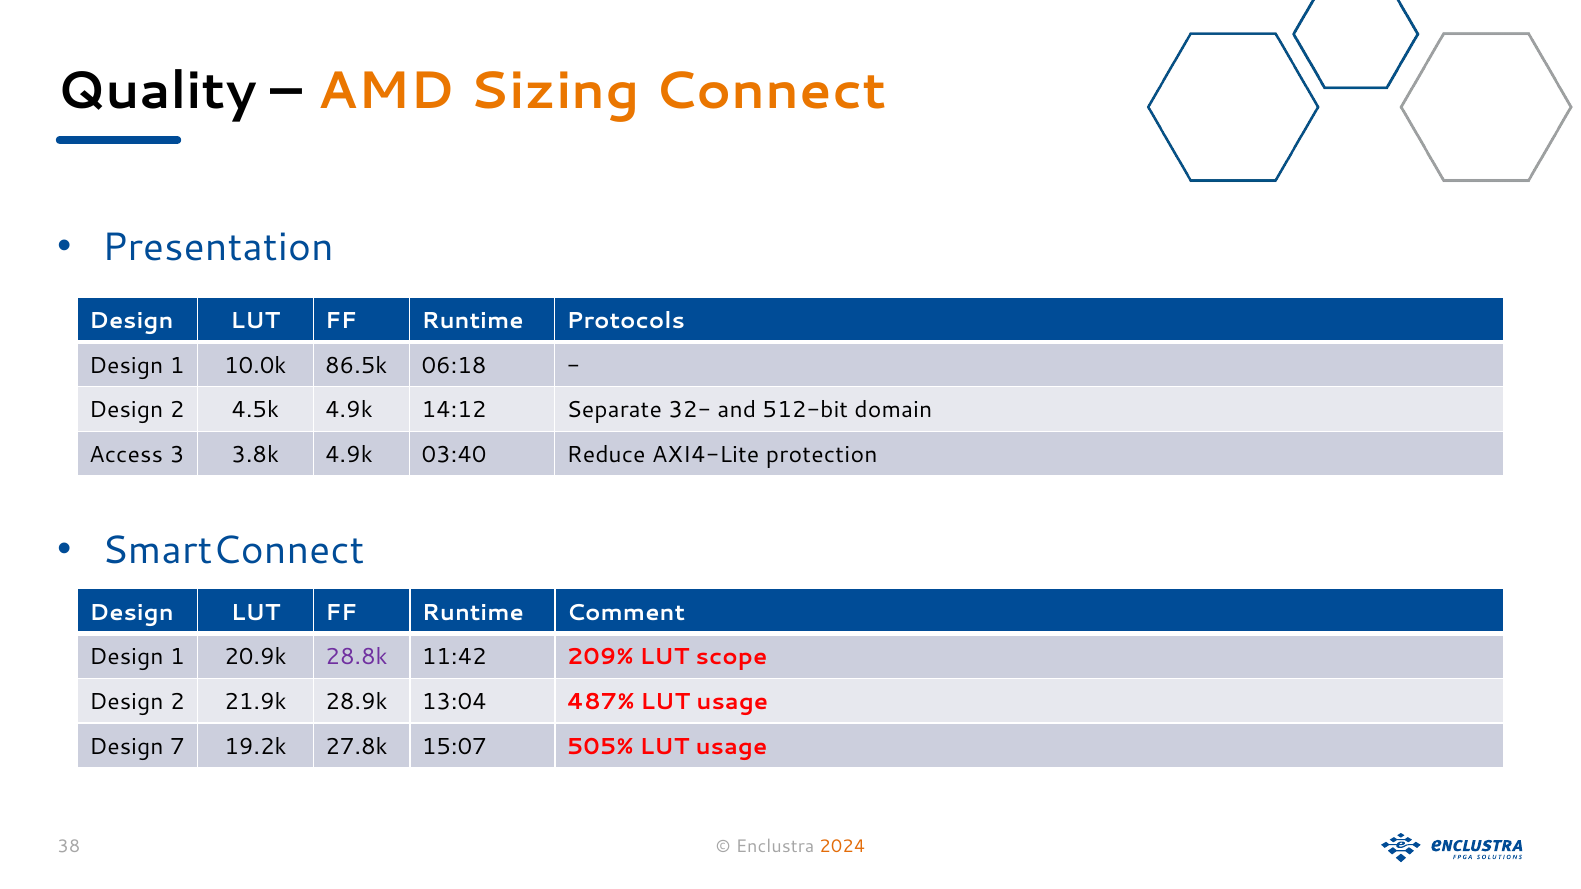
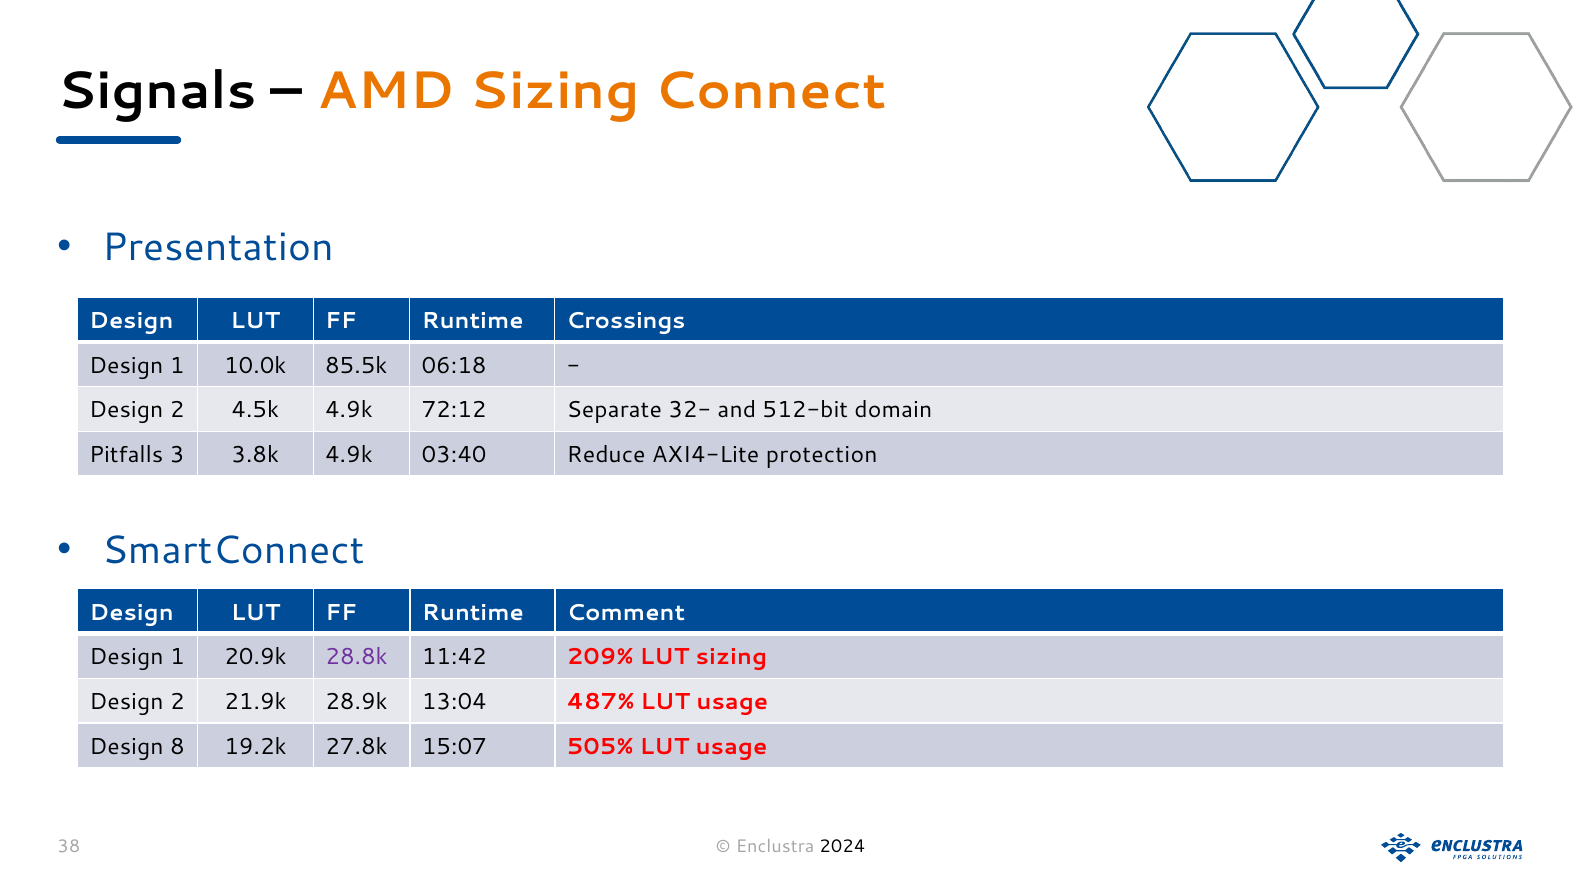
Quality: Quality -> Signals (157, 92)
Protocols: Protocols -> Crossings (626, 321)
86.5k: 86.5k -> 85.5k (356, 366)
14:12: 14:12 -> 72:12 (454, 410)
Access: Access -> Pitfalls (126, 455)
LUT scope: scope -> sizing (731, 657)
7: 7 -> 8 (177, 747)
2024 colour: orange -> black (842, 847)
